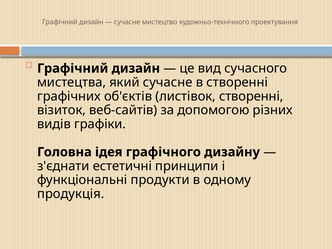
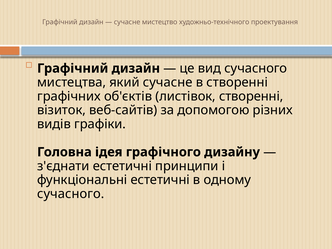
функціональні продукти: продукти -> естетичні (160, 180)
продукція: продукція -> сучасного (71, 194)
